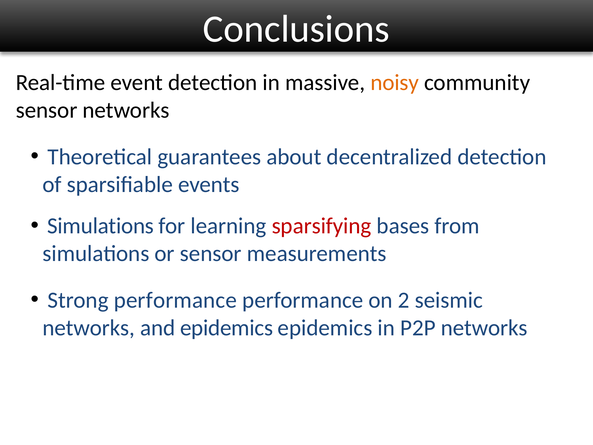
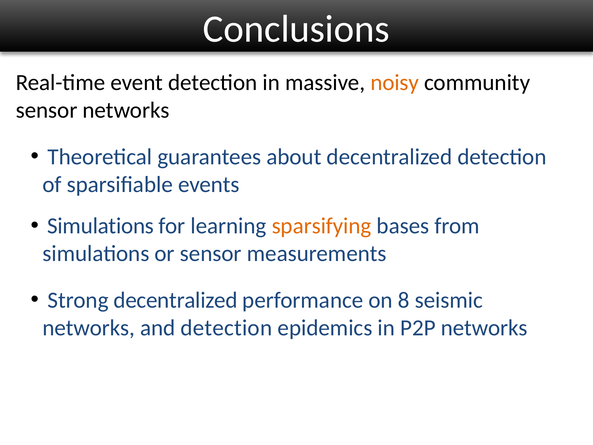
sparsifying colour: red -> orange (322, 226)
Strong performance: performance -> decentralized (176, 300)
2: 2 -> 8 (404, 300)
and epidemics: epidemics -> detection (226, 328)
